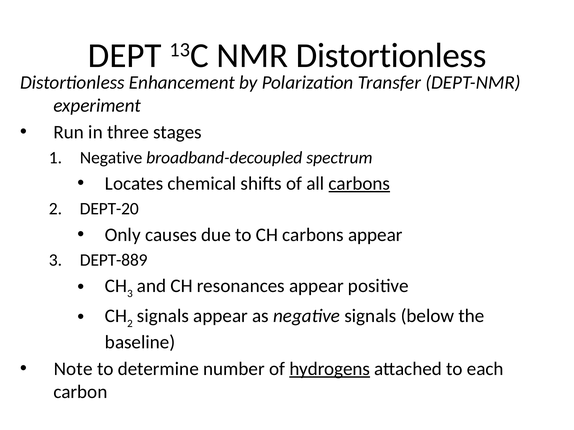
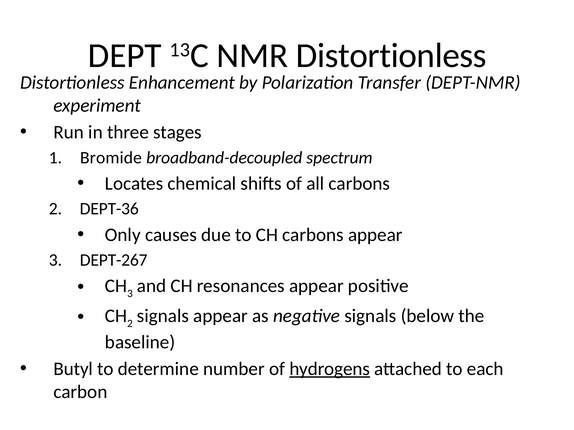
Negative: Negative -> Bromide (111, 158)
carbons underline: present -> none (359, 184)
DEPT-20: DEPT-20 -> DEPT-36 (109, 209)
DEPT-889: DEPT-889 -> DEPT-267 (114, 260)
Note: Note -> Butyl (73, 369)
